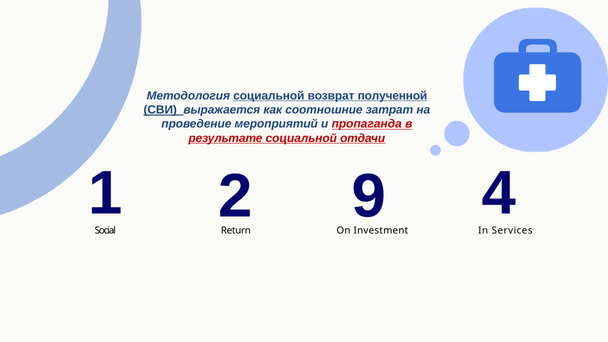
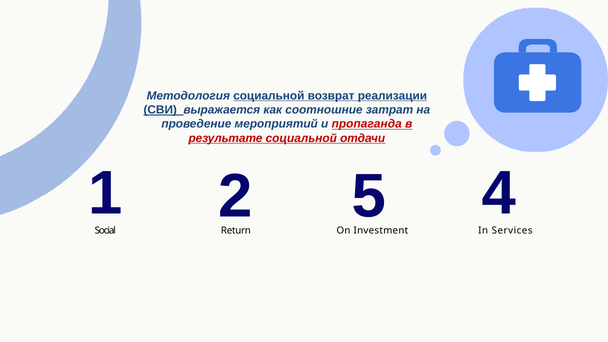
полученной: полученной -> реализации (392, 96)
9: 9 -> 5 (369, 196)
